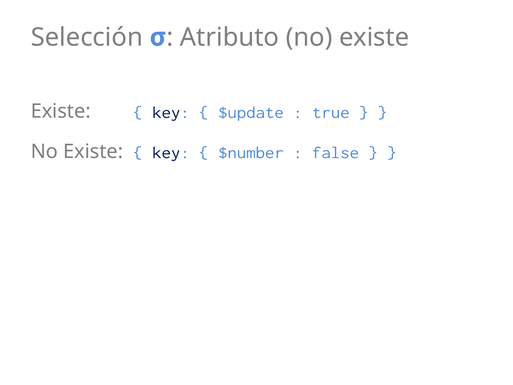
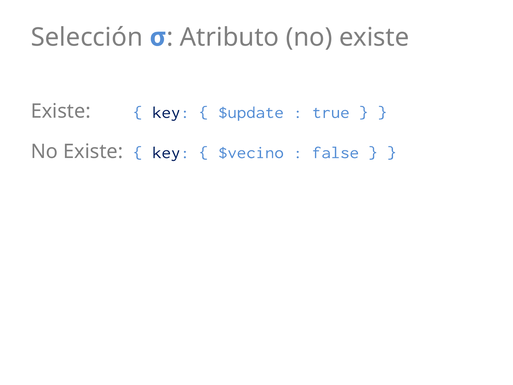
$number: $number -> $vecino (251, 152)
